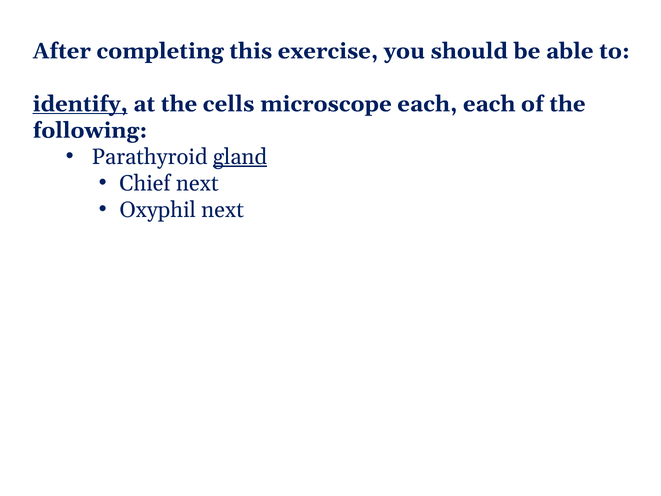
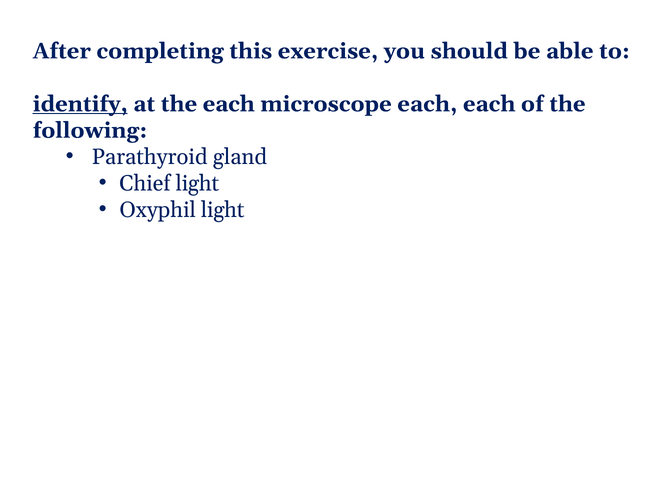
the cells: cells -> each (229, 104)
gland underline: present -> none (240, 157)
Chief next: next -> light (197, 183)
Oxyphil next: next -> light (223, 210)
